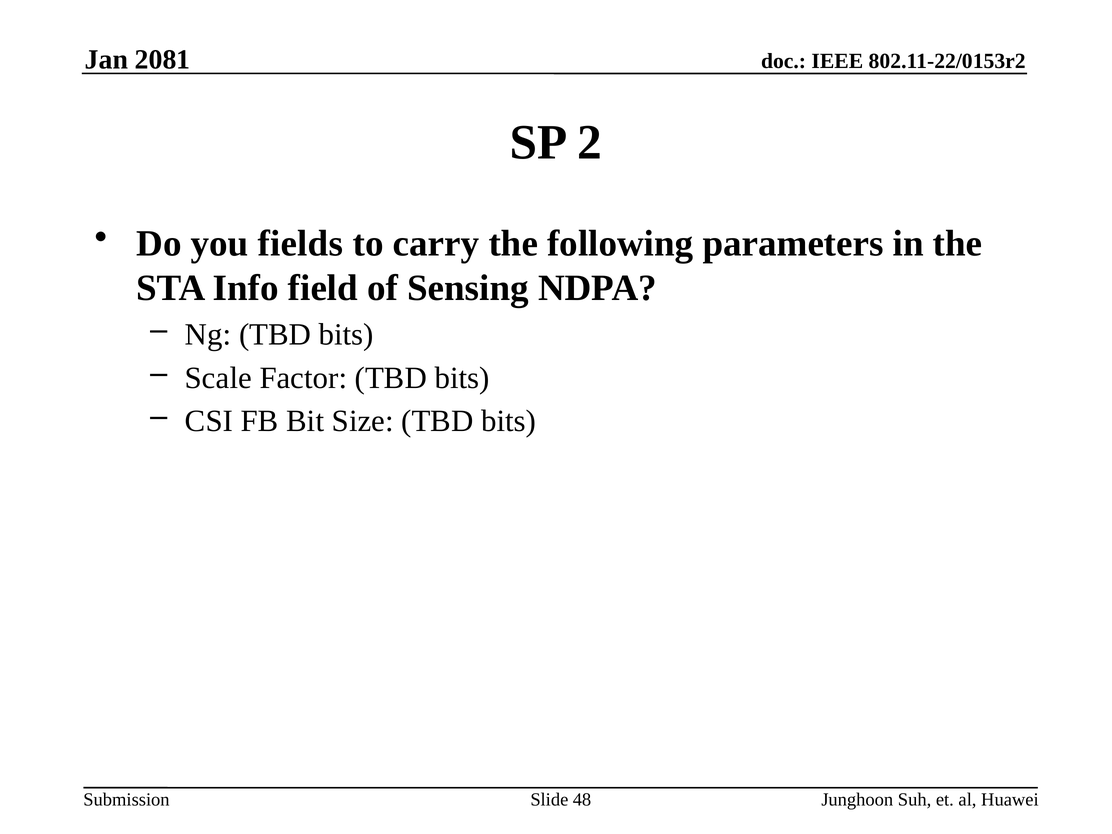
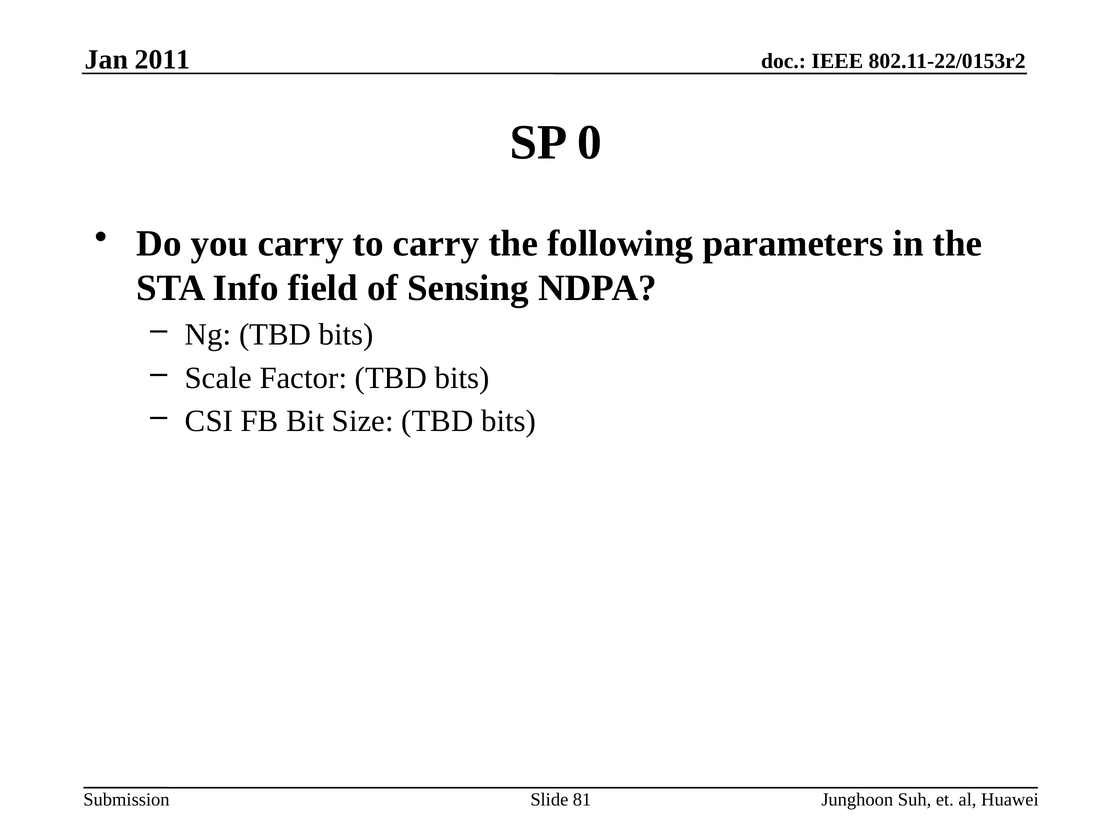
2081: 2081 -> 2011 (163, 59)
2: 2 -> 0 (590, 142)
you fields: fields -> carry (301, 244)
48: 48 -> 81 (582, 800)
